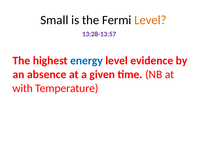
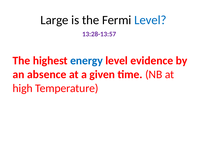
Small: Small -> Large (54, 20)
Level colour: orange -> blue (150, 20)
with: with -> high (23, 88)
